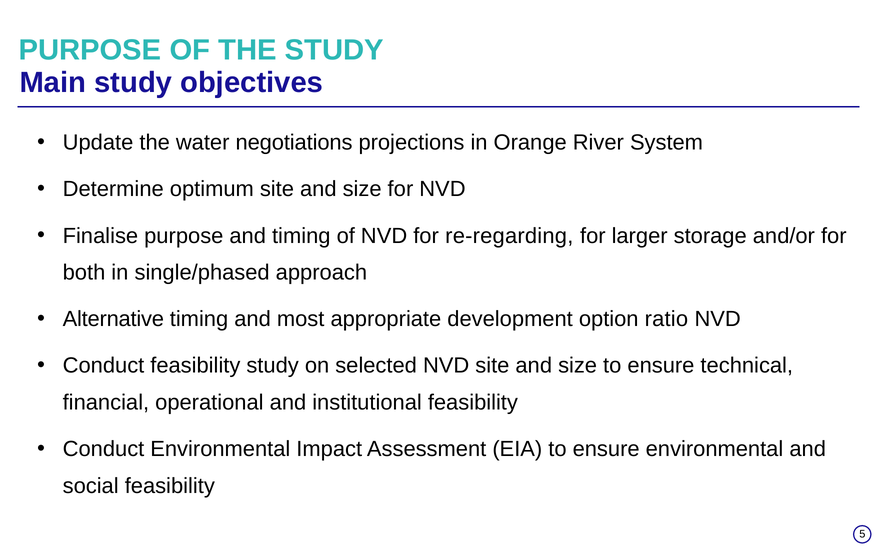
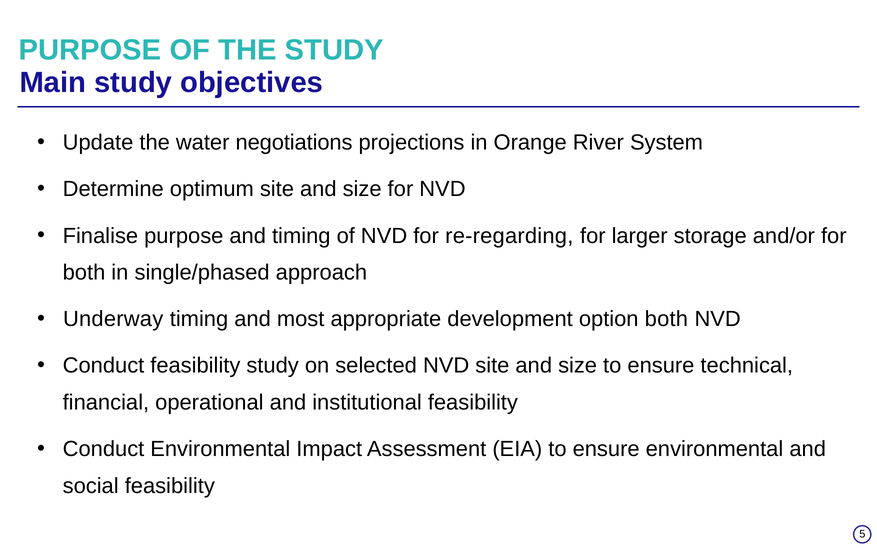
Alternative: Alternative -> Underway (113, 319)
option ratio: ratio -> both (666, 319)
